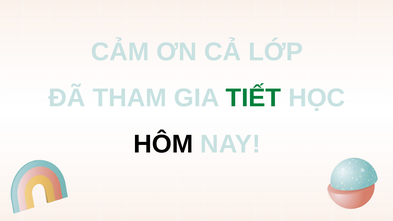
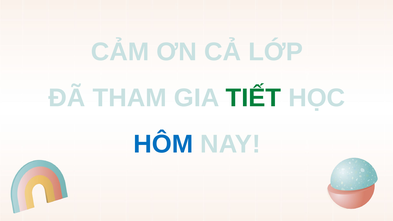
HÔM colour: black -> blue (163, 144)
